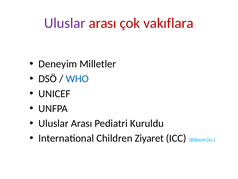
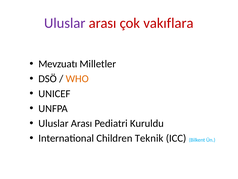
Deneyim: Deneyim -> Mevzuatı (58, 64)
WHO colour: blue -> orange (77, 79)
Ziyaret: Ziyaret -> Teknik (149, 138)
